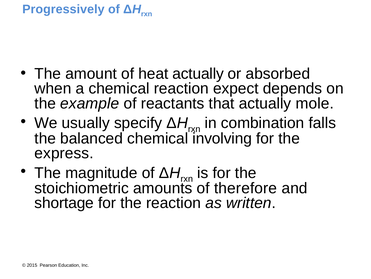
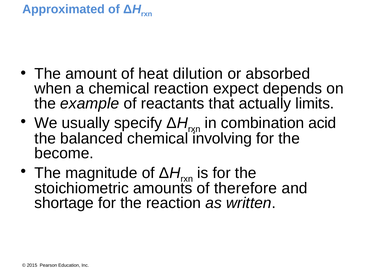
Progressively: Progressively -> Approximated (63, 9)
heat actually: actually -> dilution (198, 74)
mole: mole -> limits (315, 103)
falls: falls -> acid (322, 123)
express: express -> become (64, 153)
